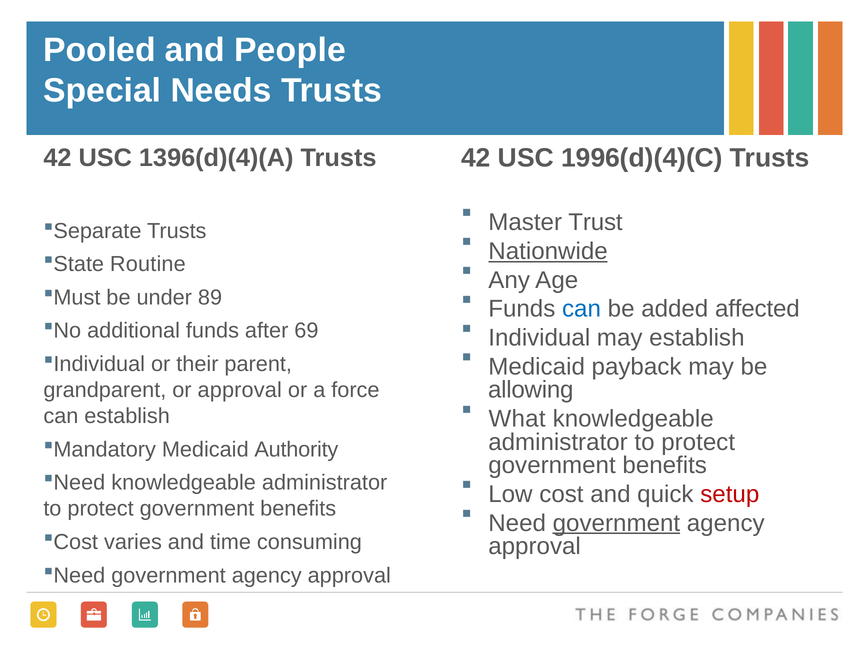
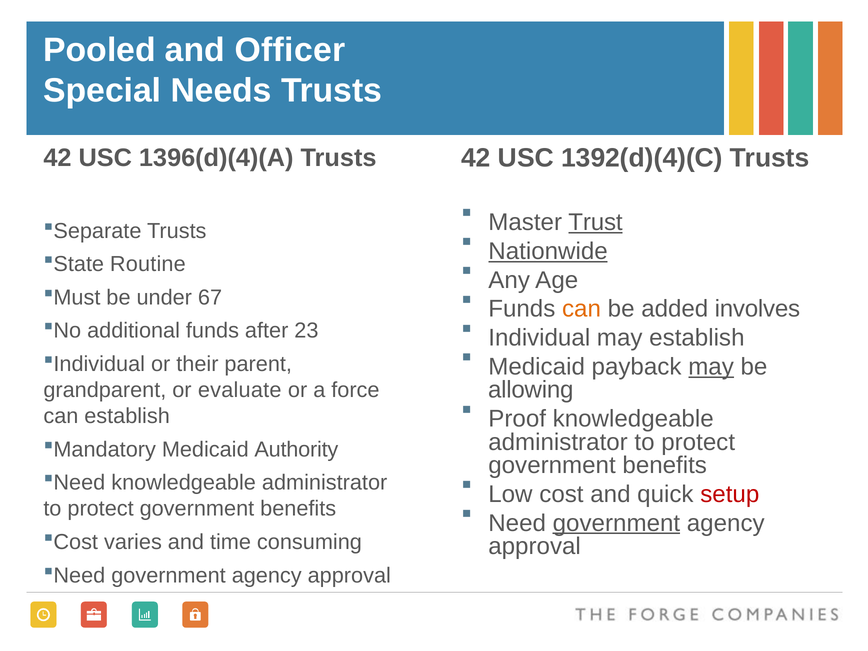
People: People -> Officer (290, 50)
1996(d)(4)(C: 1996(d)(4)(C -> 1392(d)(4)(C (642, 158)
Trust underline: none -> present (595, 222)
89: 89 -> 67 (210, 298)
can colour: blue -> orange (581, 309)
affected: affected -> involves (757, 309)
69: 69 -> 23 (306, 331)
may underline: none -> present (711, 367)
or approval: approval -> evaluate (240, 390)
What: What -> Proof (517, 419)
